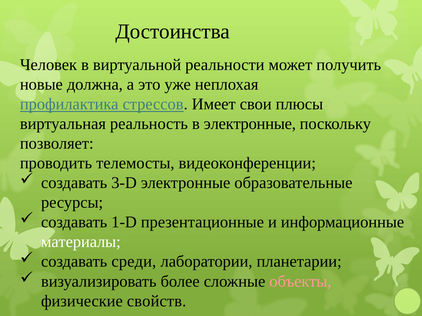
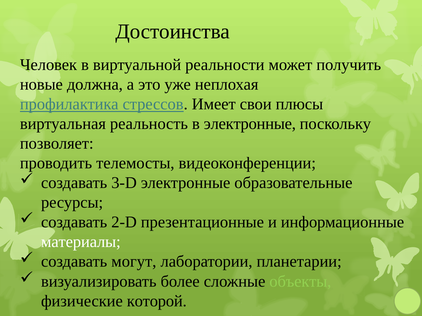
1-D: 1-D -> 2-D (124, 223)
среди: среди -> могут (134, 262)
объекты colour: pink -> light green (300, 282)
свойств: свойств -> которой (157, 301)
